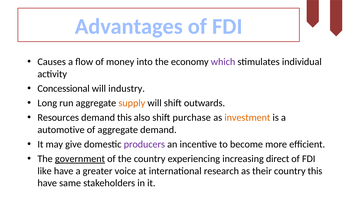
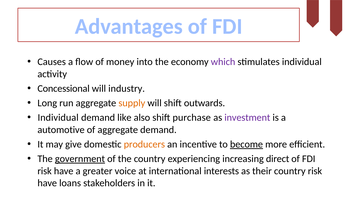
Resources: Resources -> Individual (58, 118)
demand this: this -> like (124, 118)
investment colour: orange -> purple (247, 118)
producers colour: purple -> orange (144, 144)
become underline: none -> present (246, 144)
like: like -> risk (45, 171)
research: research -> interests (221, 171)
country this: this -> risk (315, 171)
same: same -> loans (70, 183)
